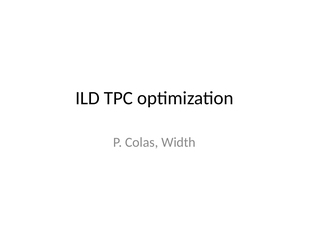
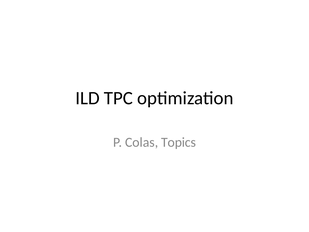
Width: Width -> Topics (179, 142)
